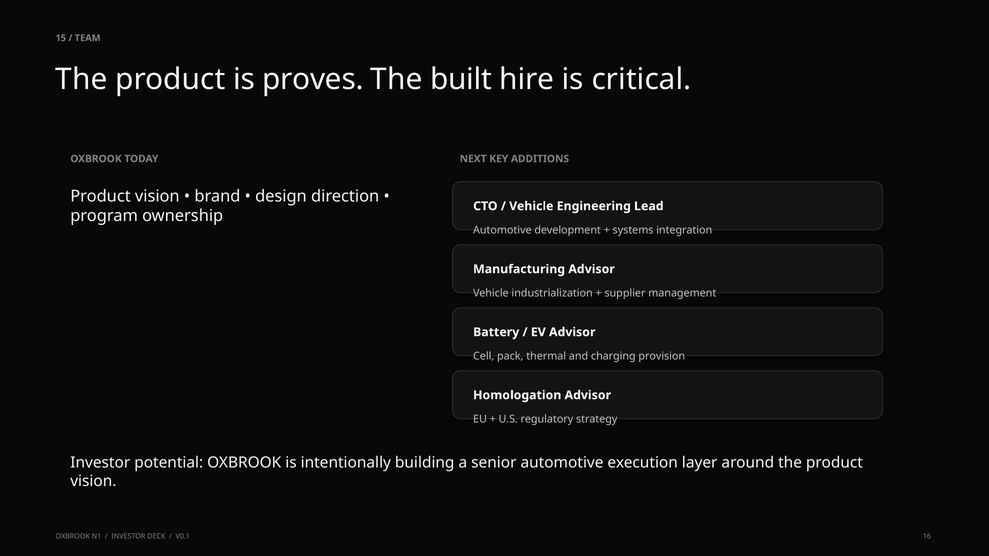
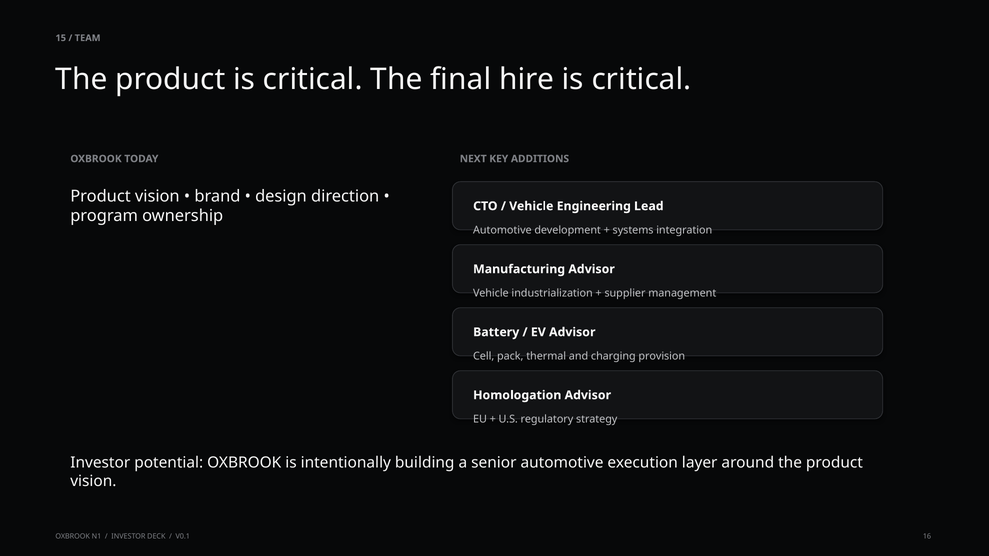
product is proves: proves -> critical (313, 79)
built: built -> final (461, 79)
